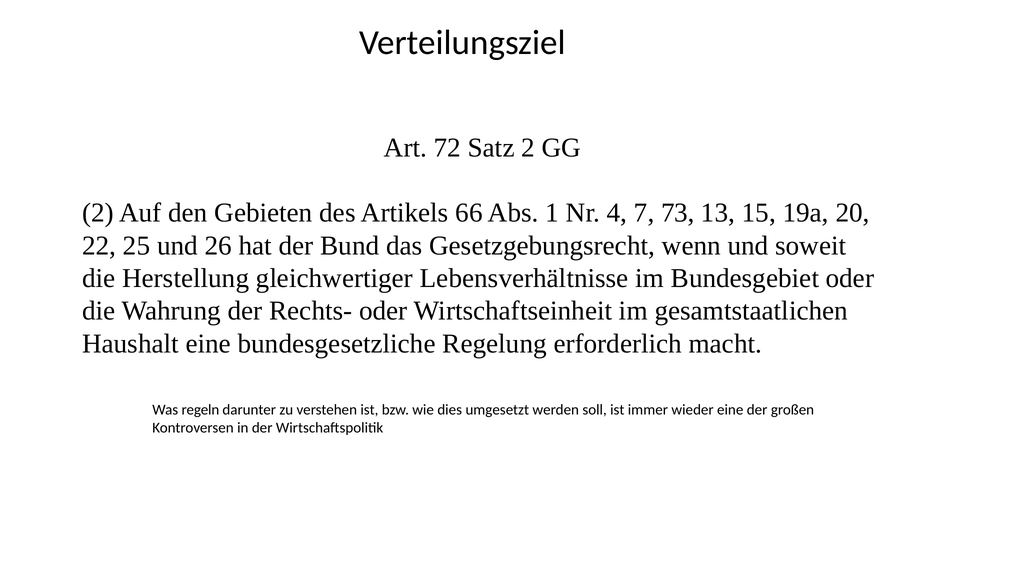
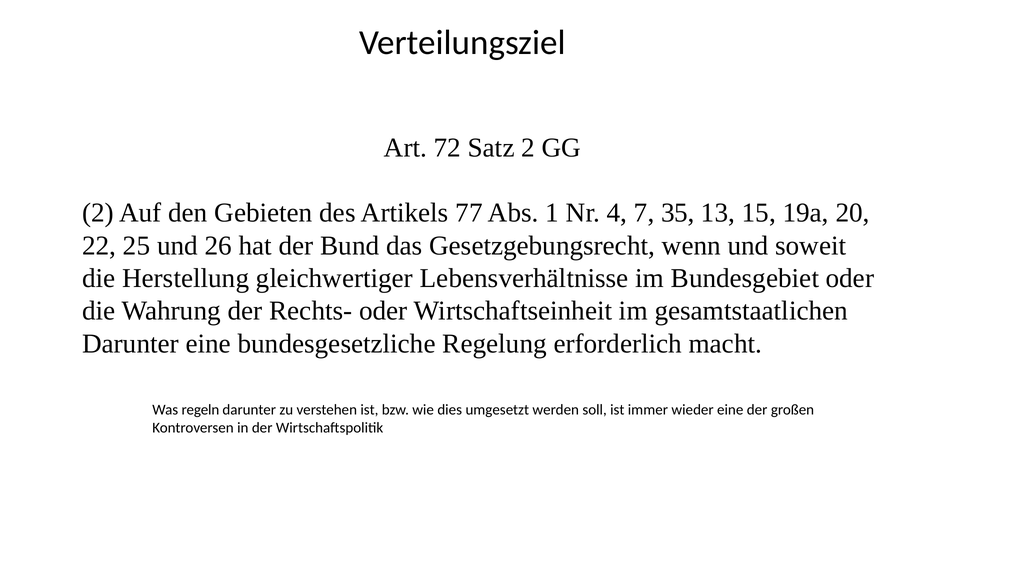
66: 66 -> 77 (469, 213)
73: 73 -> 35 (678, 213)
Haushalt: Haushalt -> Darunter (130, 344)
